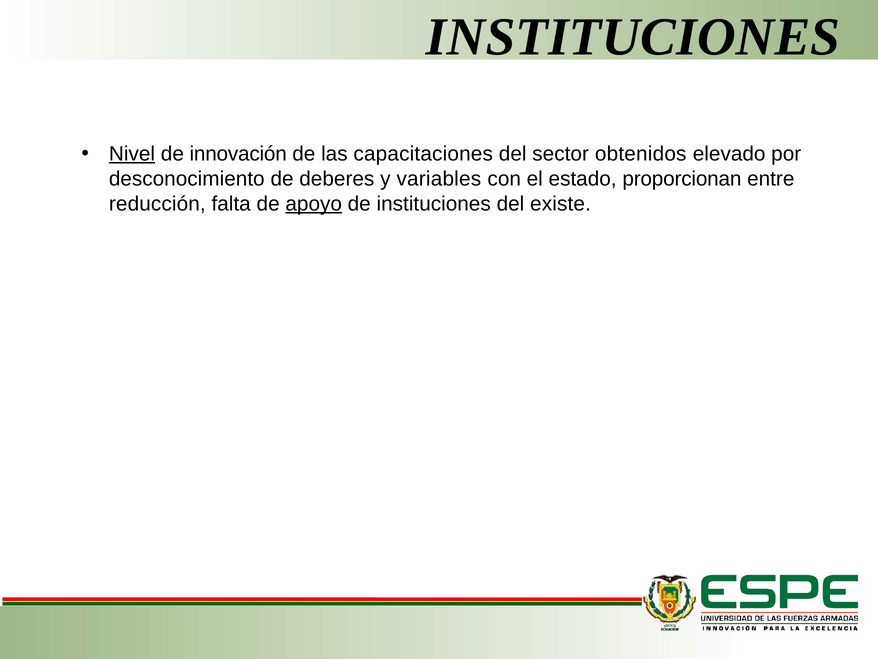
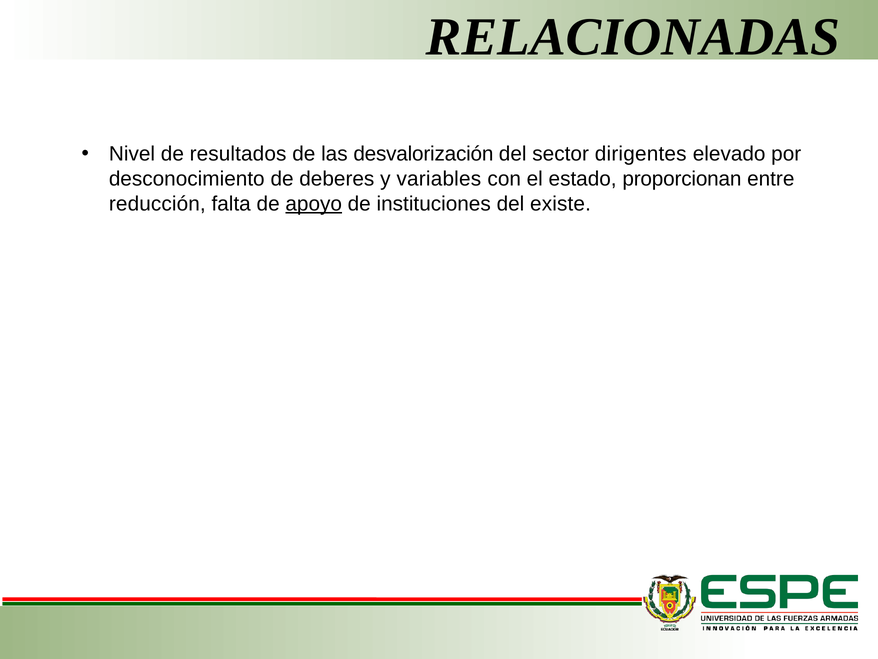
INSTITUCIONES: INSTITUCIONES -> RELACIONADAS (633, 37)
Nivel underline: present -> none (132, 154)
innovación: innovación -> resultados (238, 154)
capacitaciones: capacitaciones -> desvalorización (423, 154)
obtenidos: obtenidos -> dirigentes (641, 154)
